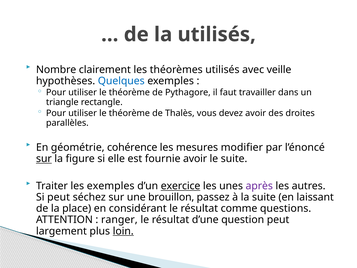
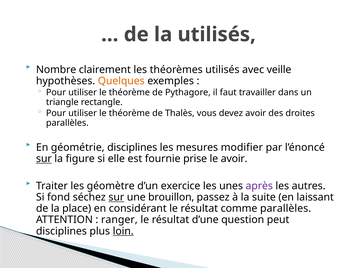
Quelques colour: blue -> orange (121, 81)
géométrie cohérence: cohérence -> disciplines (132, 147)
fournie avoir: avoir -> prise (195, 159)
le suite: suite -> avoir (234, 159)
les exemples: exemples -> géomètre (111, 186)
exercice underline: present -> none (181, 186)
Si peut: peut -> fond (59, 197)
sur underline: none -> present (116, 197)
comme questions: questions -> parallèles (286, 208)
largement: largement -> disciplines (61, 231)
